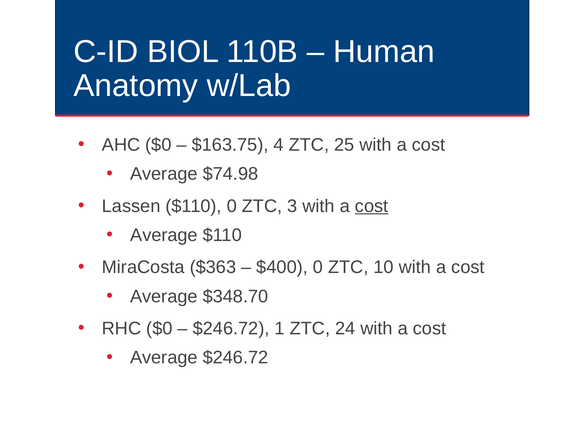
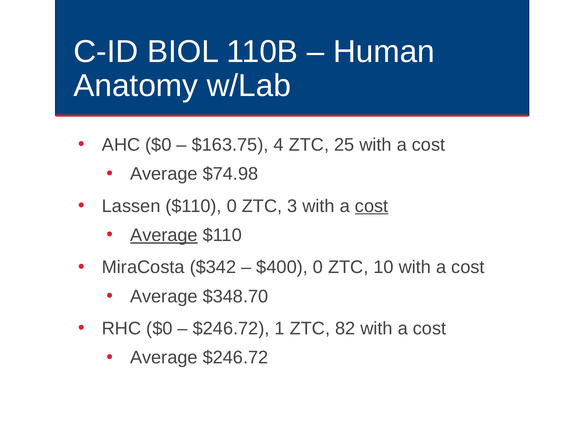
Average underline: none -> present (164, 235)
$363: $363 -> $342 (213, 267)
24: 24 -> 82 (345, 328)
